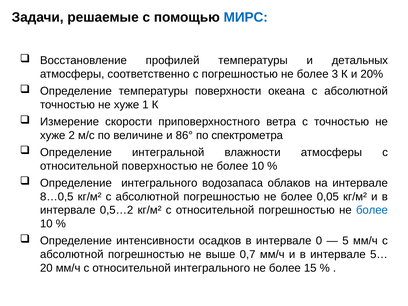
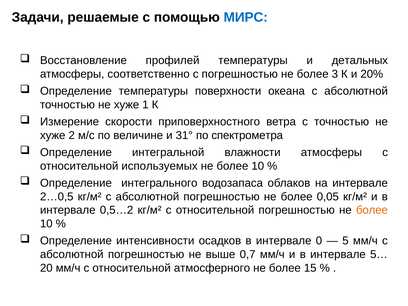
86°: 86° -> 31° (184, 135)
поверхностью: поверхностью -> используемых (160, 166)
8…0,5: 8…0,5 -> 2…0,5 (57, 197)
более colour: blue -> orange (372, 210)
относительной интегрального: интегрального -> атмосферного (212, 268)
